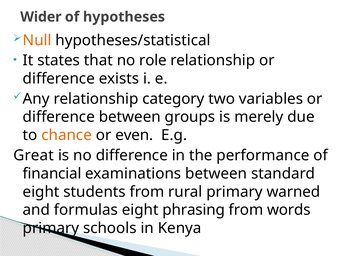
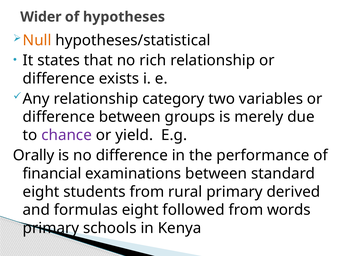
role: role -> rich (153, 61)
chance colour: orange -> purple (67, 135)
even: even -> yield (134, 135)
Great: Great -> Orally (34, 156)
warned: warned -> derived (293, 192)
phrasing: phrasing -> followed (194, 210)
